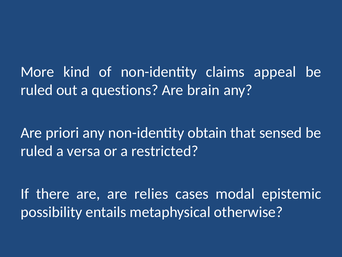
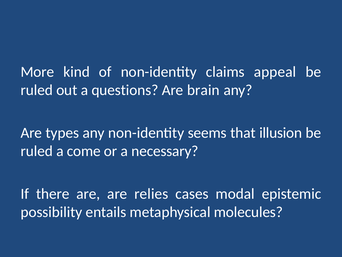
priori: priori -> types (62, 133)
obtain: obtain -> seems (207, 133)
sensed: sensed -> illusion (281, 133)
versa: versa -> come (84, 151)
restricted: restricted -> necessary (165, 151)
otherwise: otherwise -> molecules (248, 212)
